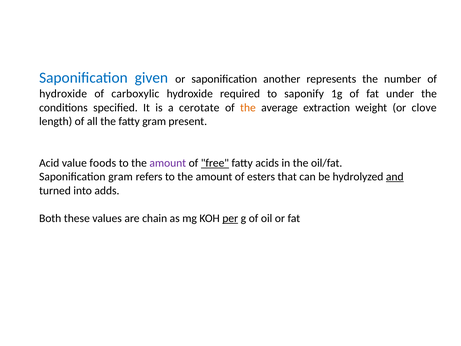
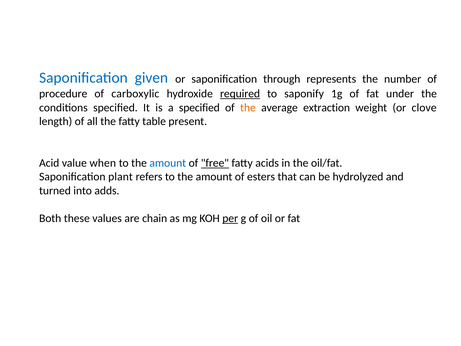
another: another -> through (282, 79)
hydroxide: hydroxide -> procedure (63, 94)
required underline: none -> present (240, 94)
a cerotate: cerotate -> specified (199, 108)
fatty gram: gram -> table (154, 121)
foods: foods -> when (103, 163)
amount colour: purple -> blue (168, 163)
Saponification gram: gram -> plant (121, 177)
and underline: present -> none (395, 177)
